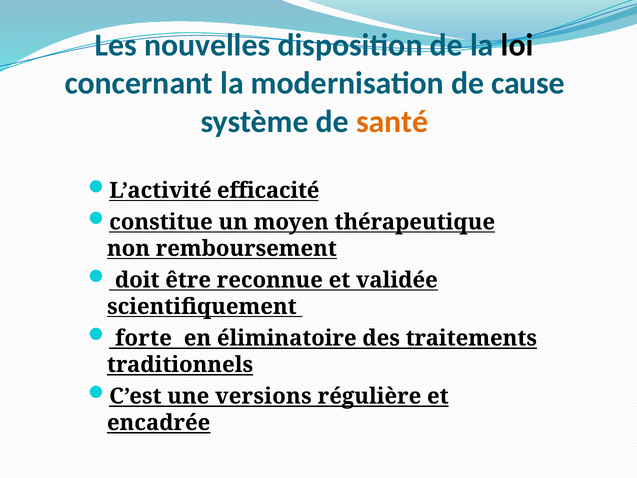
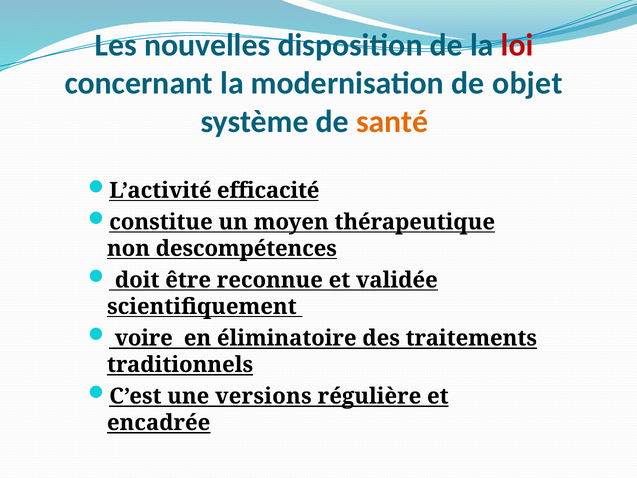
loi colour: black -> red (517, 45)
cause: cause -> objet (527, 83)
remboursement: remboursement -> descompétences (246, 248)
forte: forte -> voire (144, 338)
